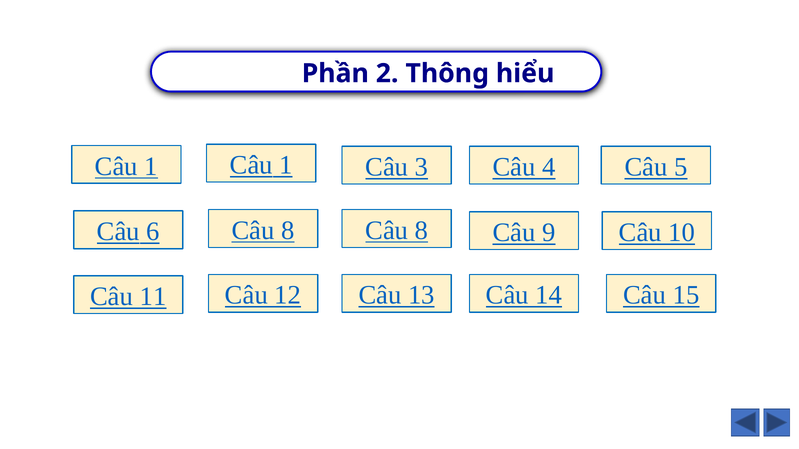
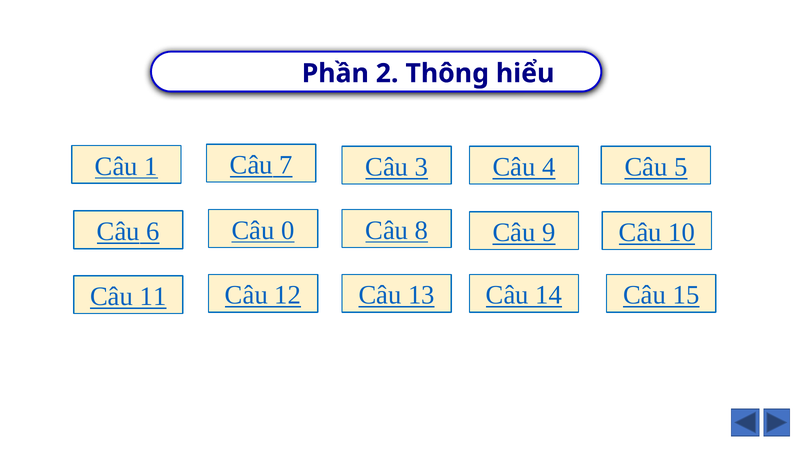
1: 1 -> 7 (286, 165)
8: 8 -> 0 (288, 231)
